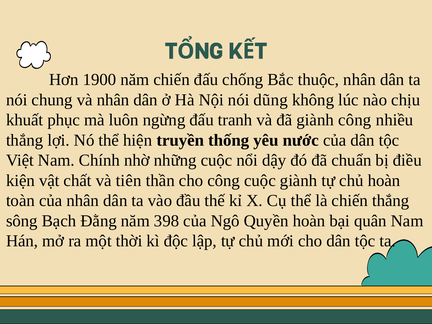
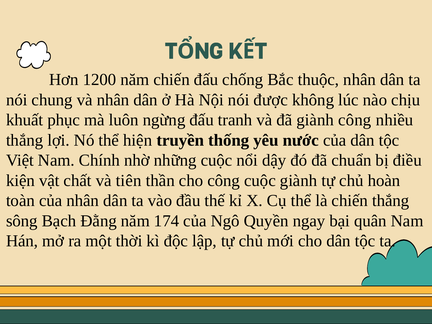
1900: 1900 -> 1200 (100, 80)
dũng: dũng -> được (271, 100)
398: 398 -> 174 (167, 221)
Quyền hoàn: hoàn -> ngay (309, 221)
